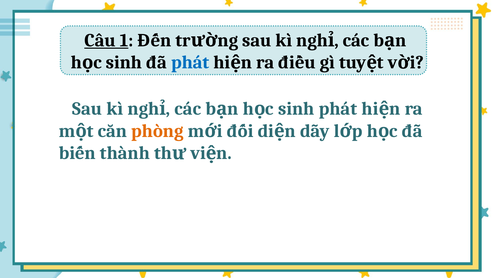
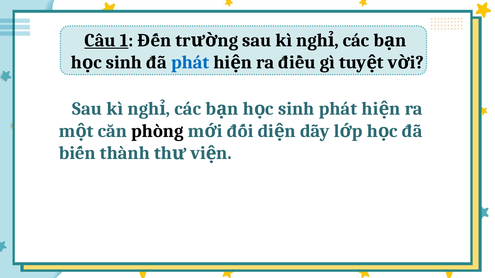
phòng colour: orange -> black (157, 131)
